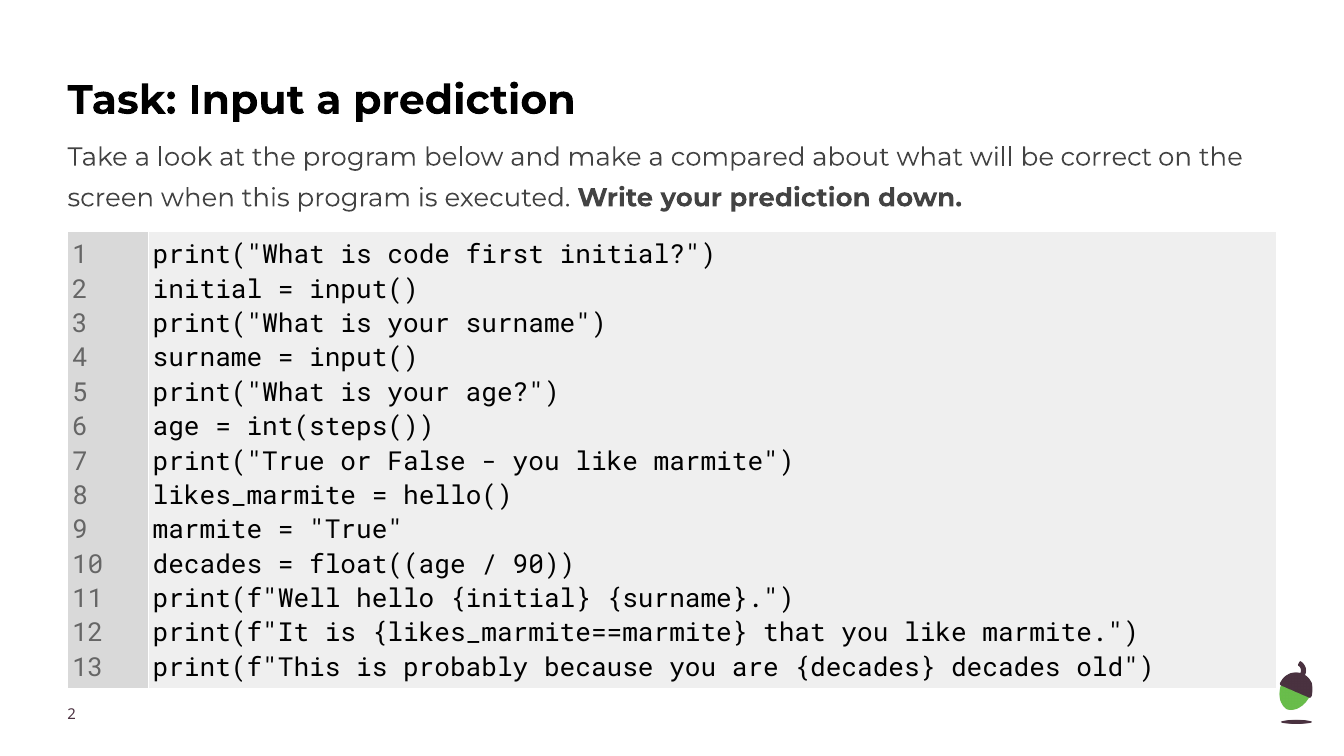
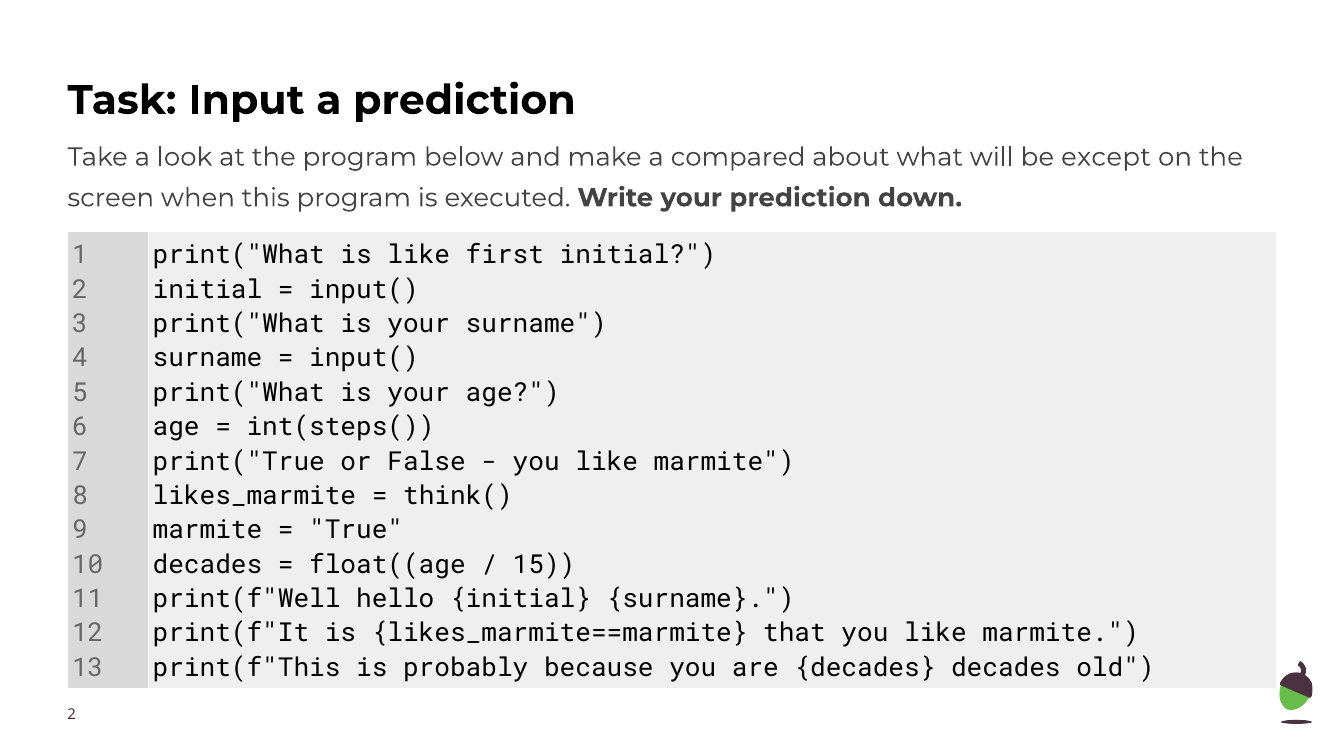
correct: correct -> except (1106, 157)
is code: code -> like (419, 255)
hello(: hello( -> think( (458, 496)
90: 90 -> 15 (544, 565)
